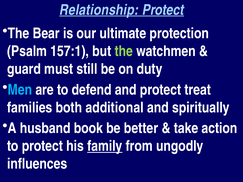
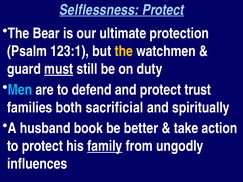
Relationship: Relationship -> Selflessness (99, 10)
157:1: 157:1 -> 123:1 (70, 51)
the colour: light green -> yellow (124, 51)
must underline: none -> present (59, 69)
treat: treat -> trust (198, 90)
additional: additional -> sacrificial (115, 108)
